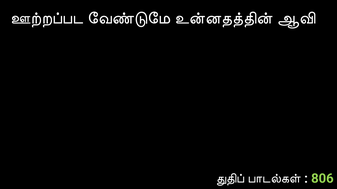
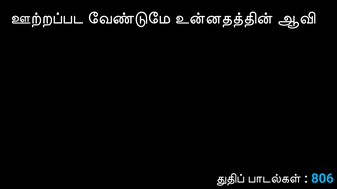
806 colour: light green -> light blue (322, 179)
